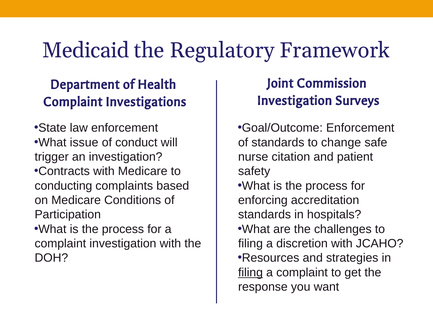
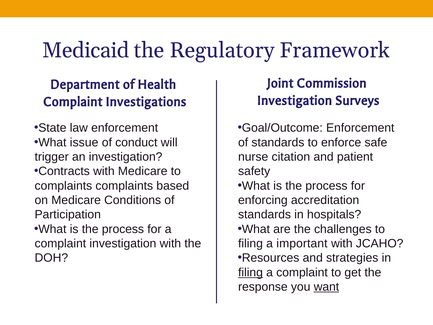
change: change -> enforce (341, 142)
conducting: conducting -> complaints (63, 186)
discretion: discretion -> important (302, 243)
want underline: none -> present (326, 287)
